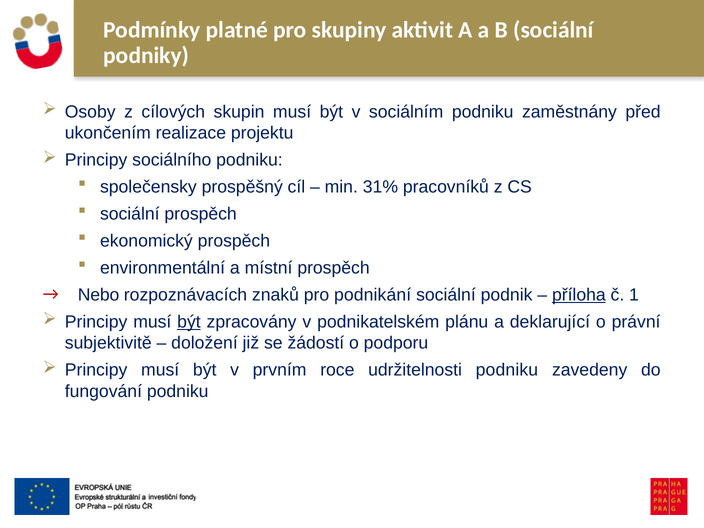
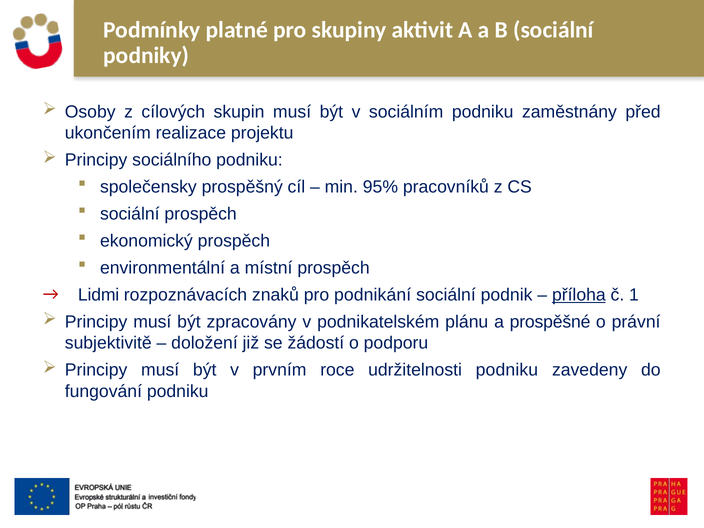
31%: 31% -> 95% (380, 187)
Nebo: Nebo -> Lidmi (99, 295)
být underline: present -> none (189, 322)
deklarující: deklarující -> prospěšné (550, 322)
